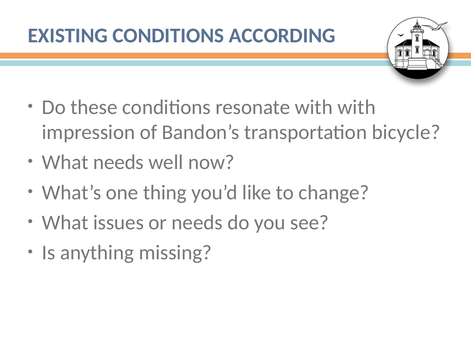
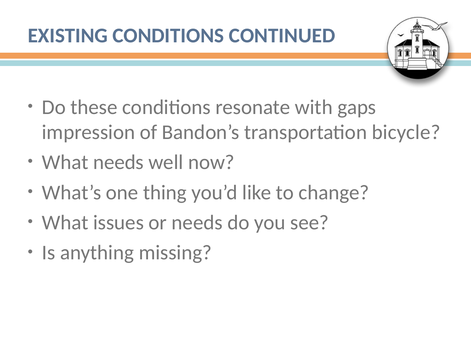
ACCORDING: ACCORDING -> CONTINUED (282, 35)
with with: with -> gaps (357, 107)
